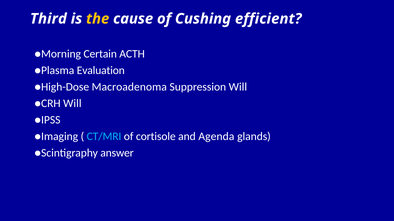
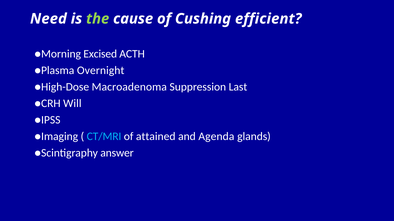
Third: Third -> Need (48, 19)
the colour: yellow -> light green (98, 19)
Certain: Certain -> Excised (100, 54)
Evaluation: Evaluation -> Overnight (101, 71)
Suppression Will: Will -> Last (238, 87)
cortisole: cortisole -> attained (156, 137)
